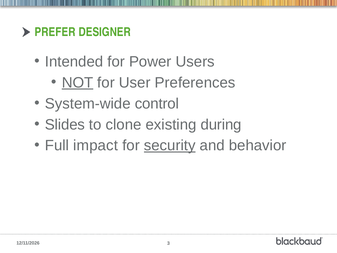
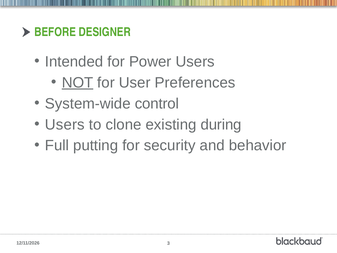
PREFER: PREFER -> BEFORE (55, 32)
Slides: Slides -> Users (65, 124)
impact: impact -> putting (96, 145)
security underline: present -> none (170, 145)
